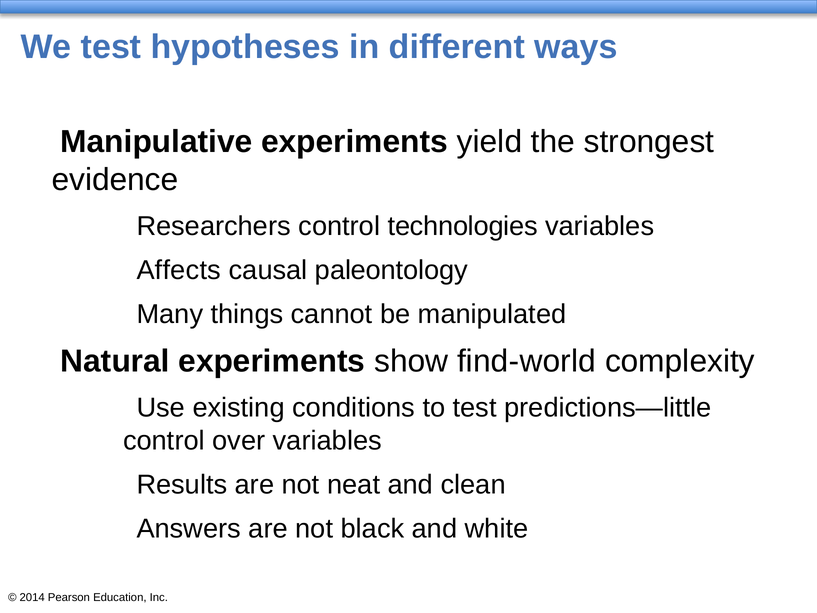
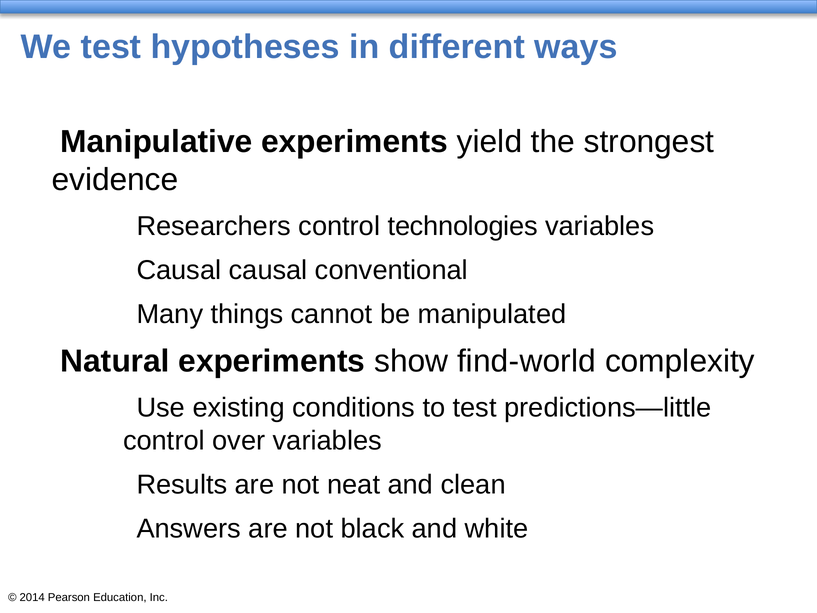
Affects: Affects -> Causal (179, 270)
paleontology: paleontology -> conventional (391, 270)
